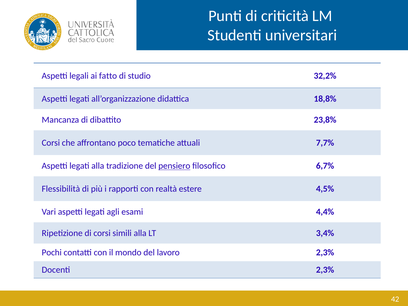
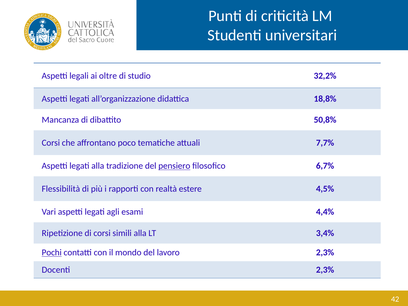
fatto: fatto -> oltre (108, 76)
23,8%: 23,8% -> 50,8% (325, 120)
Pochi underline: none -> present (52, 253)
